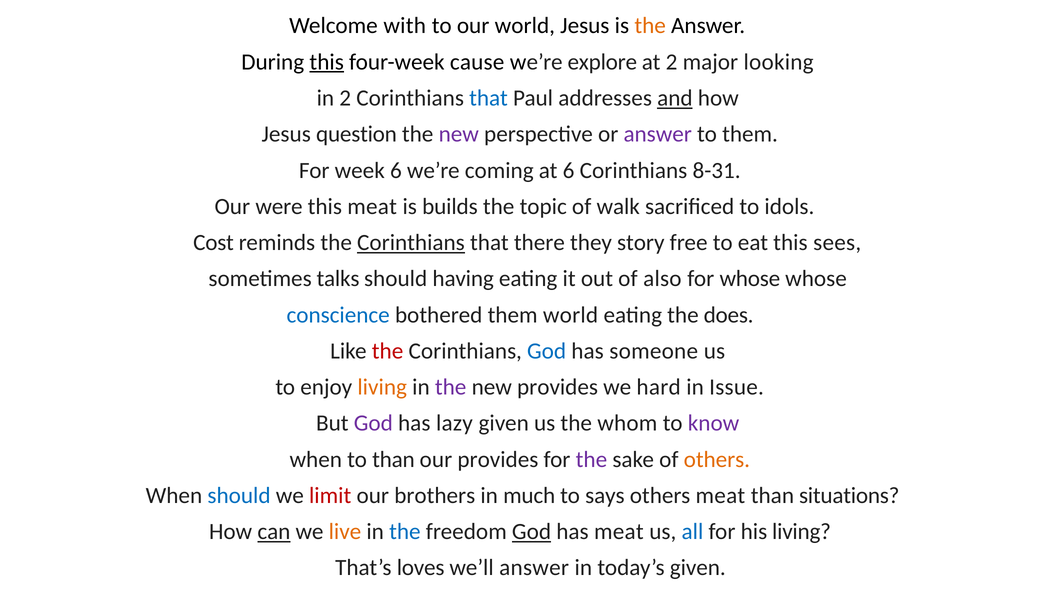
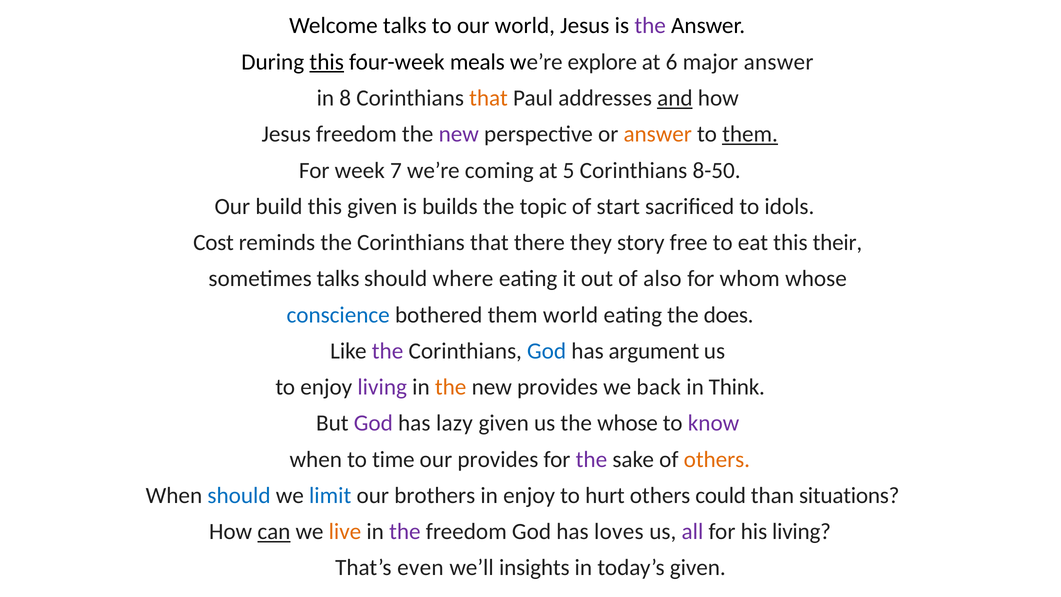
Welcome with: with -> talks (405, 26)
the colour: orange -> purple (650, 26)
cause: cause -> meals (477, 62)
at 2: 2 -> 6 (672, 62)
major looking: looking -> answer (779, 62)
in 2: 2 -> 8 (345, 98)
that colour: blue -> orange (489, 98)
Jesus question: question -> freedom (356, 134)
answer colour: purple -> orange (658, 134)
them underline: none -> present (750, 134)
week 6: 6 -> 7 (396, 170)
at 6: 6 -> 5 (569, 170)
8-31: 8-31 -> 8-50 (717, 170)
were: were -> build (279, 206)
this meat: meat -> given (372, 206)
walk: walk -> start (618, 206)
Corinthians underline: present -> none (411, 243)
sees: sees -> their (837, 243)
having: having -> where (463, 279)
for whose: whose -> whom (750, 279)
the colour: red -> purple (388, 351)
someone: someone -> argument (654, 351)
living colour: orange -> purple (382, 387)
the colour: purple -> orange (451, 387)
hard: hard -> back (659, 387)
Issue: Issue -> Think (737, 387)
the whom: whom -> whose (628, 423)
to than: than -> time (393, 459)
limit colour: red -> blue (330, 495)
in much: much -> enjoy (529, 495)
says: says -> hurt (605, 495)
others meat: meat -> could (721, 495)
the colour: blue -> purple (405, 532)
God underline: present -> none (532, 532)
has meat: meat -> loves (619, 532)
all colour: blue -> purple (692, 532)
loves: loves -> even (420, 568)
we’ll answer: answer -> insights (534, 568)
